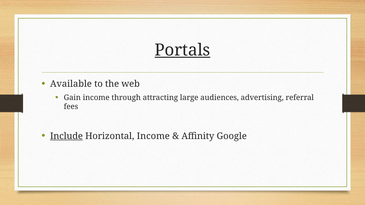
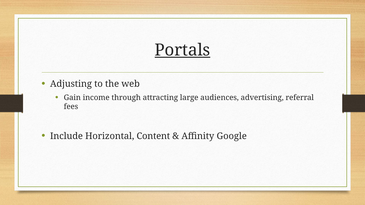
Available: Available -> Adjusting (71, 84)
Include underline: present -> none (66, 136)
Horizontal Income: Income -> Content (153, 136)
